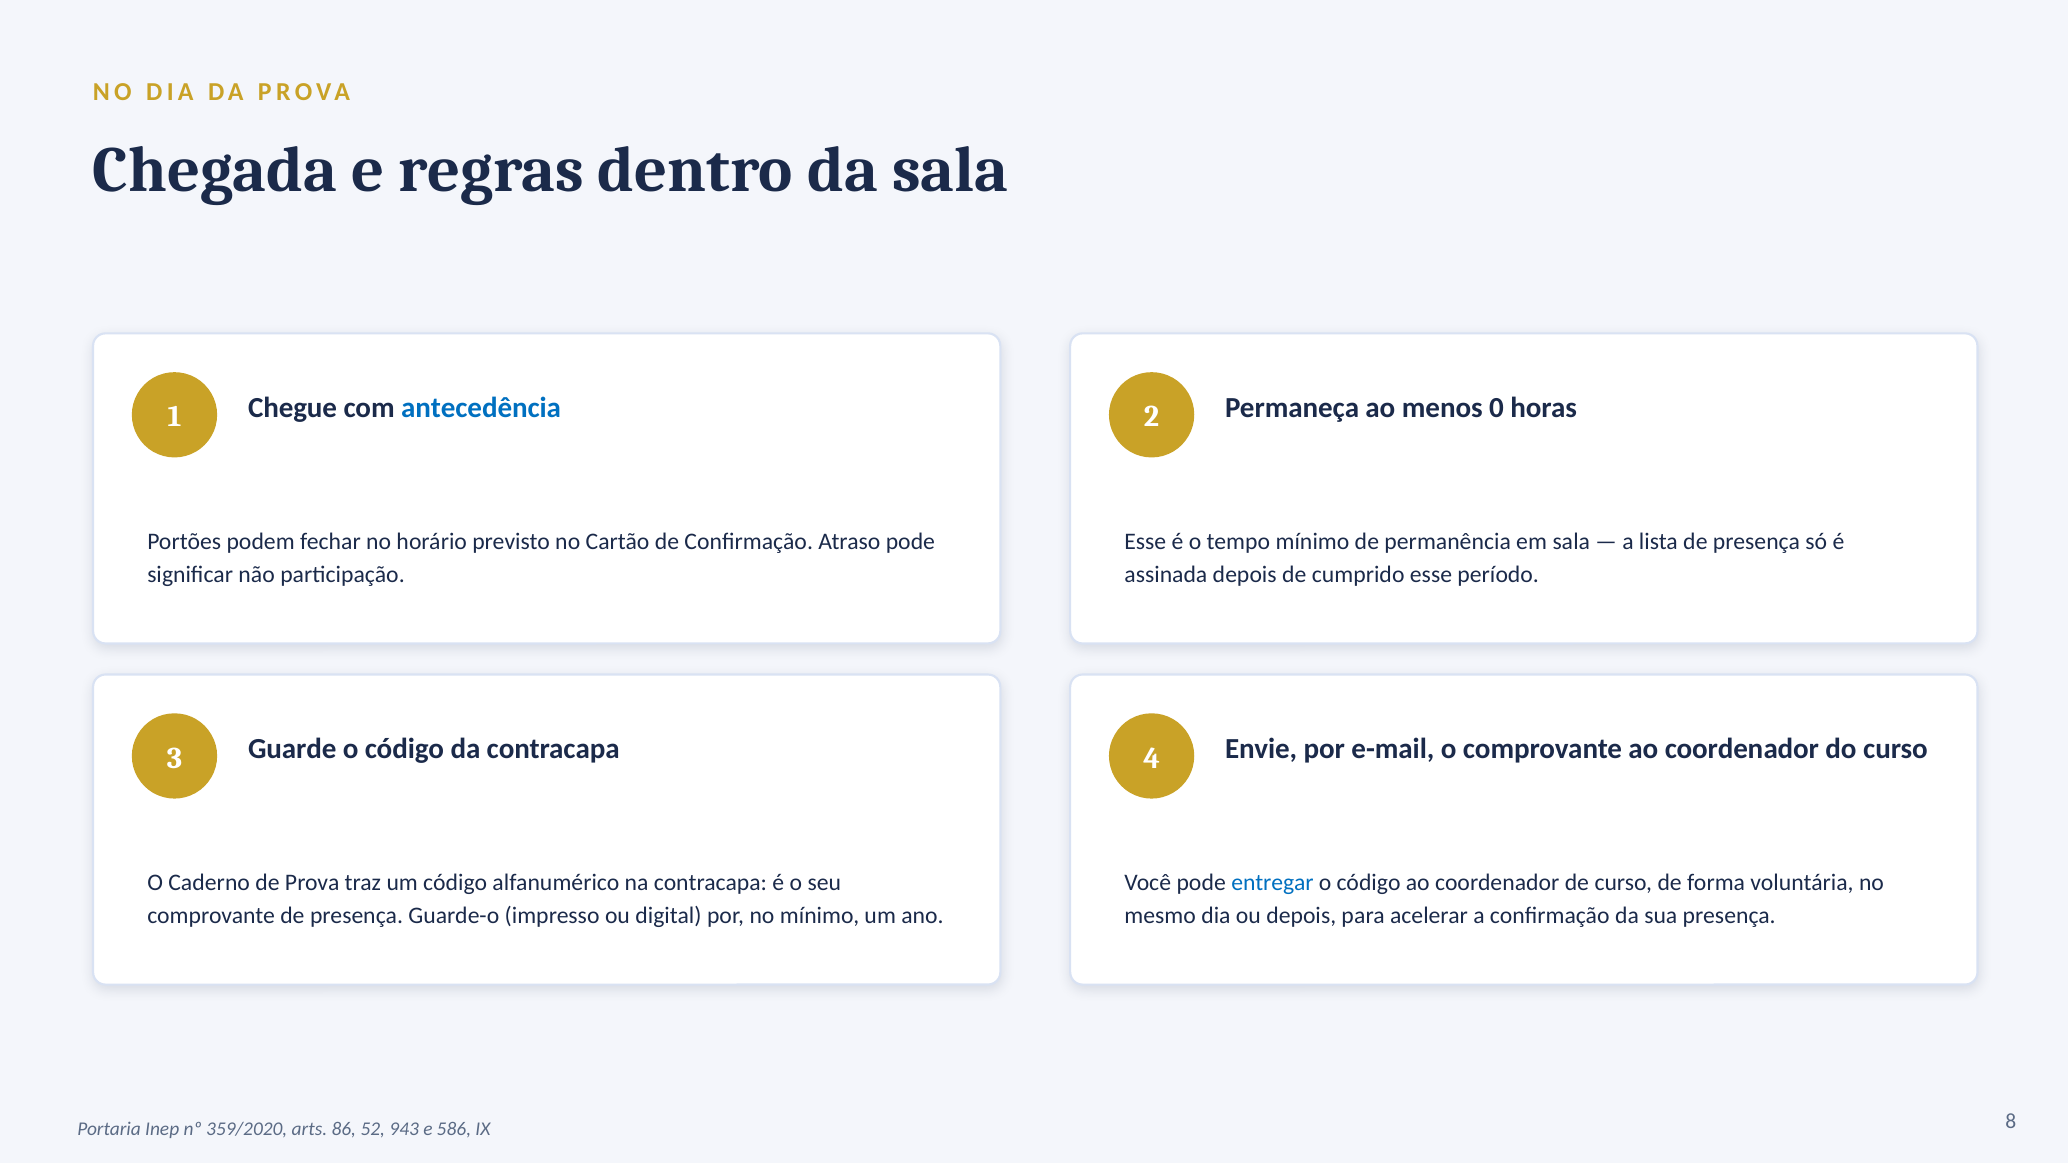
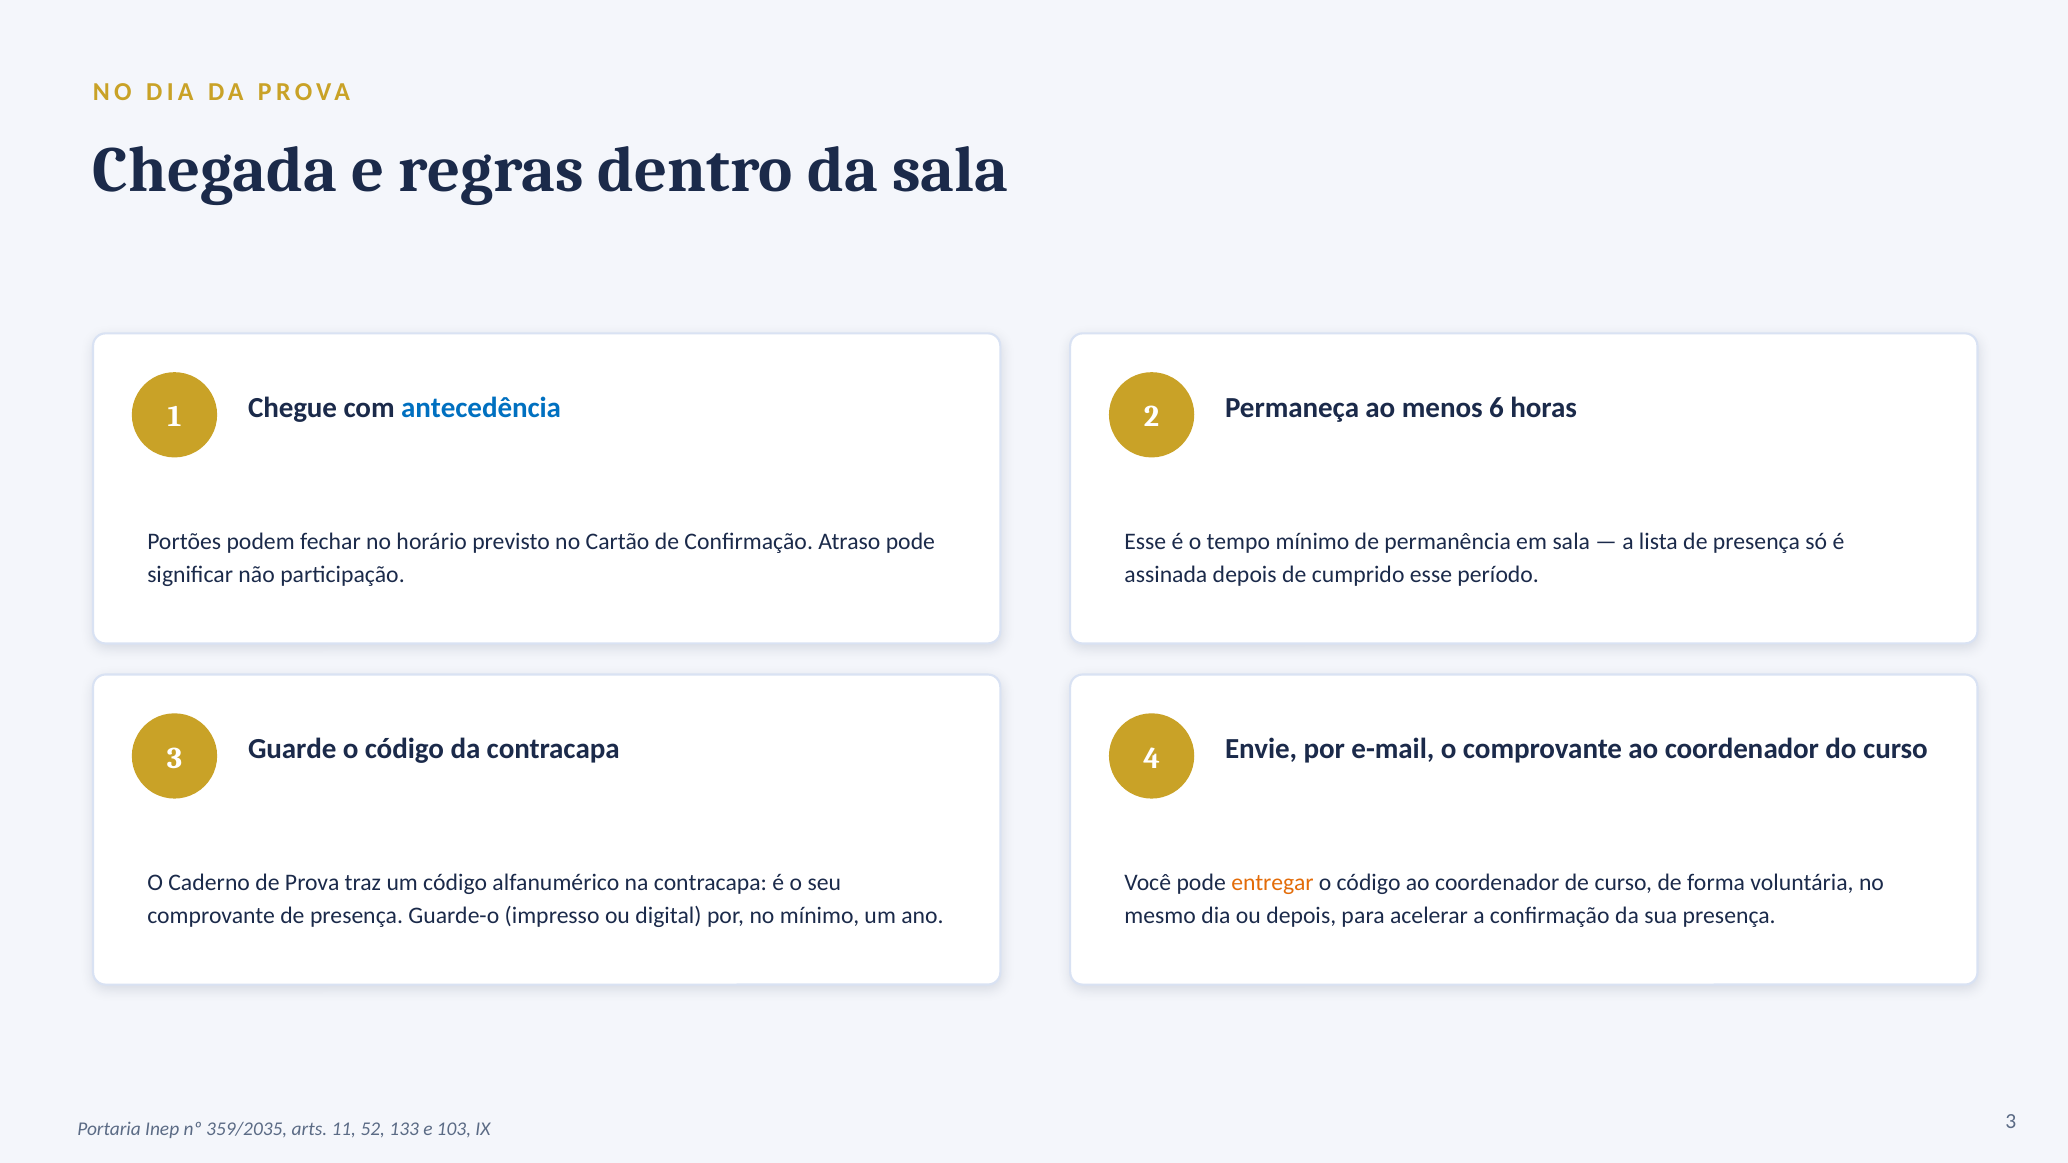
0: 0 -> 6 (1496, 408)
entregar colour: blue -> orange (1272, 883)
359/2020: 359/2020 -> 359/2035 (247, 1129)
86: 86 -> 11 (344, 1129)
943: 943 -> 133 (404, 1129)
586: 586 -> 103 (454, 1129)
IX 8: 8 -> 3 (2011, 1122)
